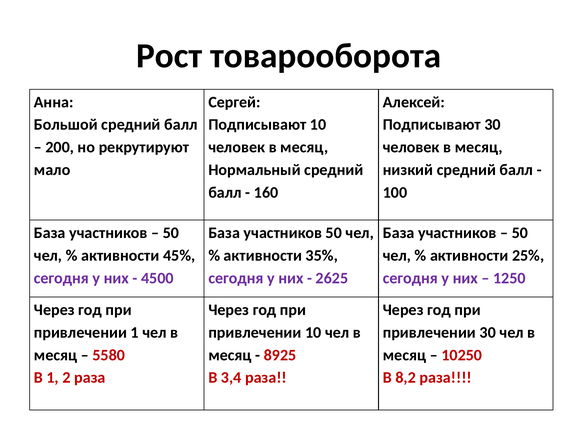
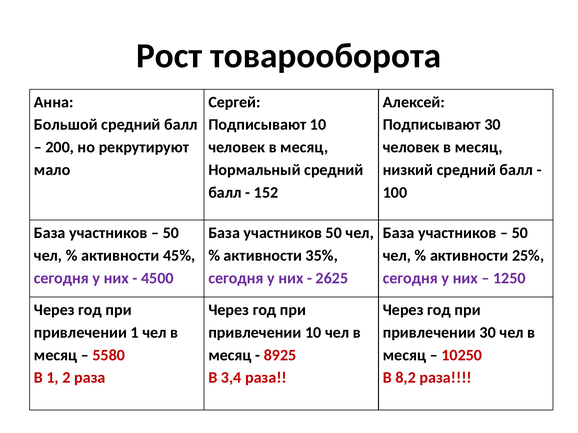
160: 160 -> 152 (266, 193)
